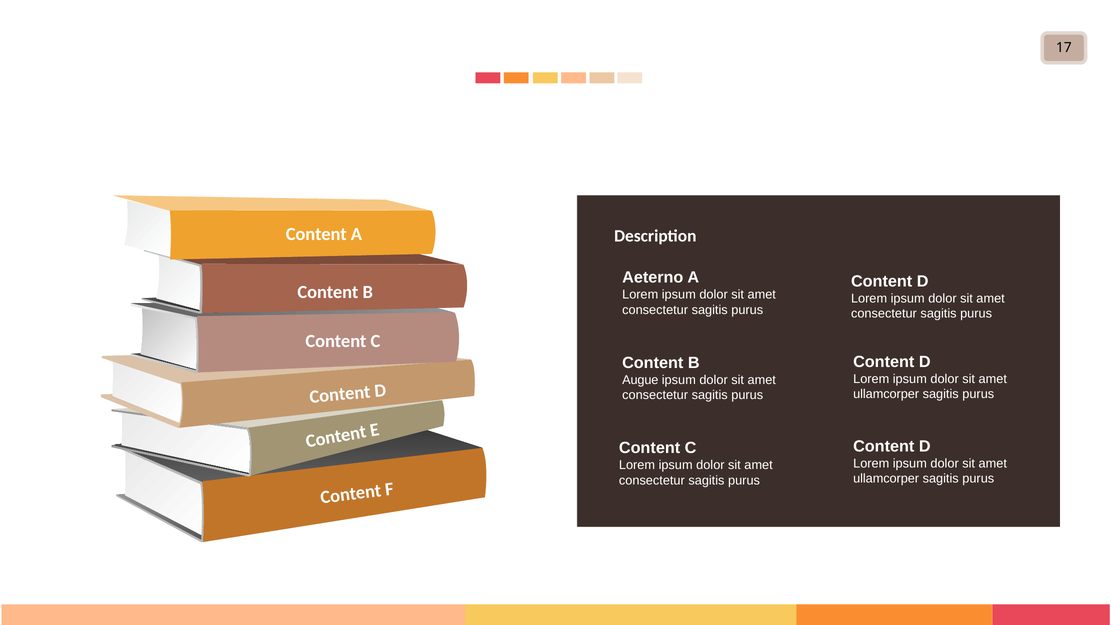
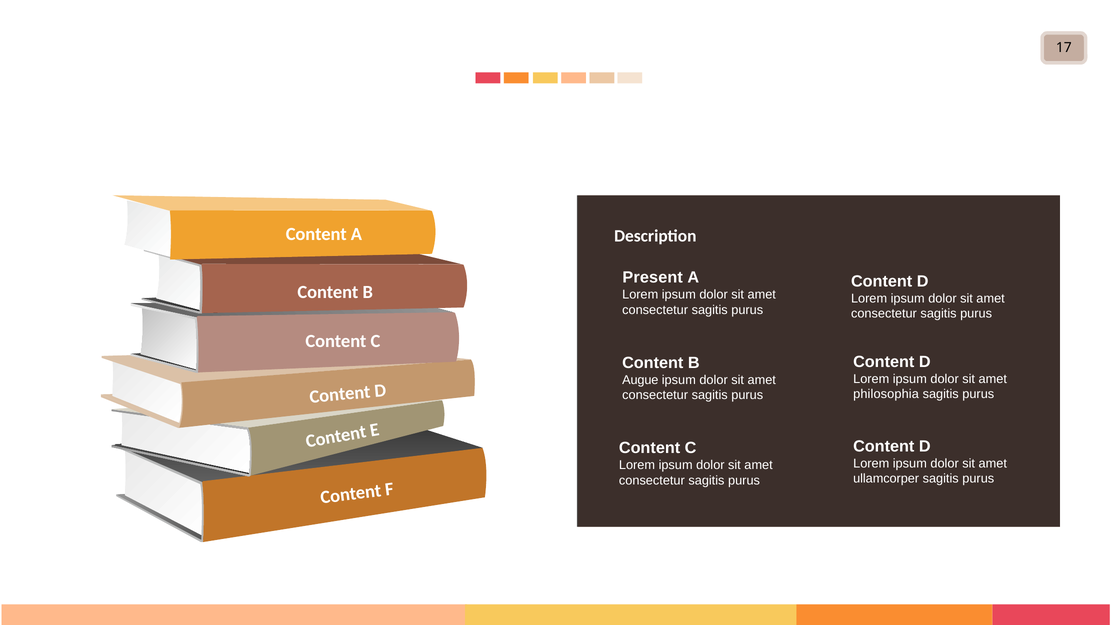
Aeterno: Aeterno -> Present (653, 277)
ullamcorper: ullamcorper -> philosophia (886, 394)
